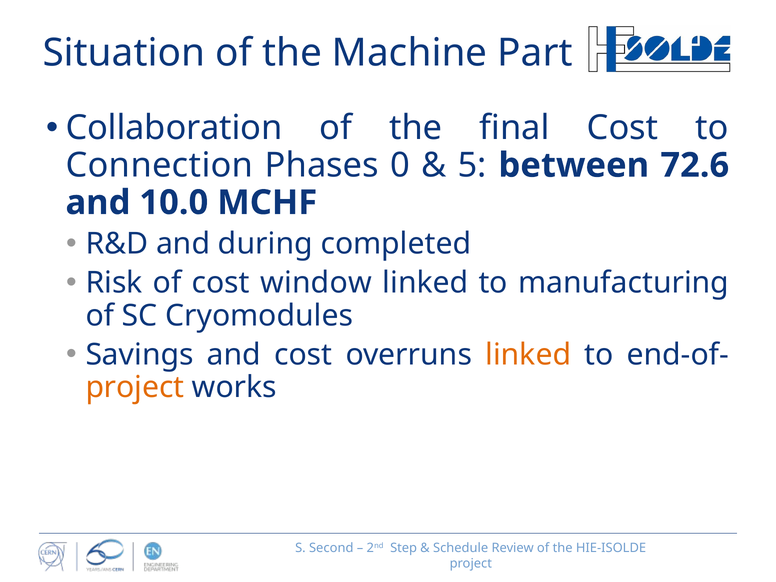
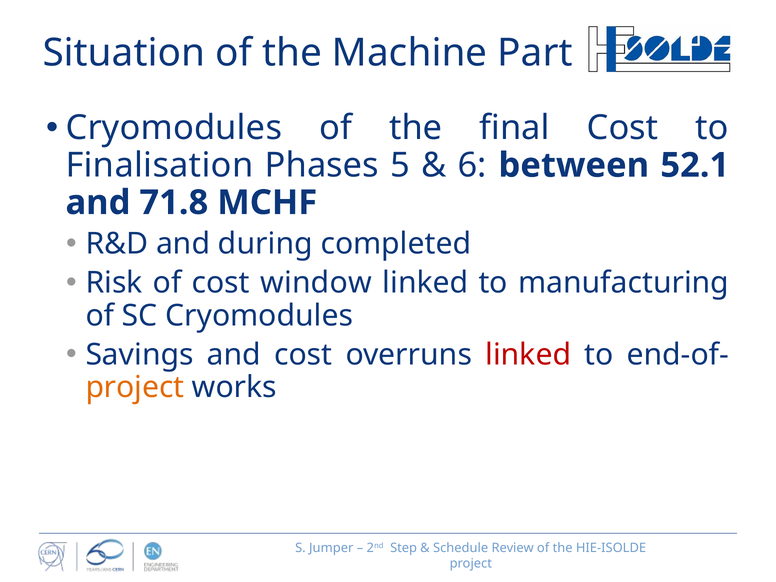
Collaboration: Collaboration -> Cryomodules (174, 128)
Connection: Connection -> Finalisation (159, 165)
0: 0 -> 5 (400, 165)
5: 5 -> 6 (472, 165)
72.6: 72.6 -> 52.1 (695, 165)
10.0: 10.0 -> 71.8 (174, 203)
linked colour: orange -> red (528, 355)
Second: Second -> Jumper (331, 548)
